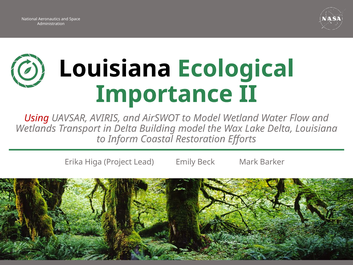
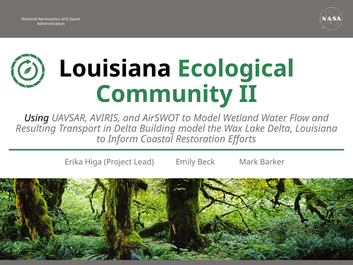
Importance: Importance -> Community (164, 94)
Using colour: red -> black (37, 118)
Wetlands: Wetlands -> Resulting (36, 129)
